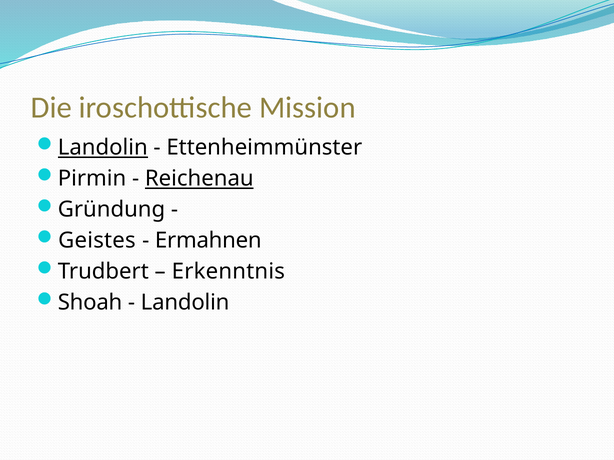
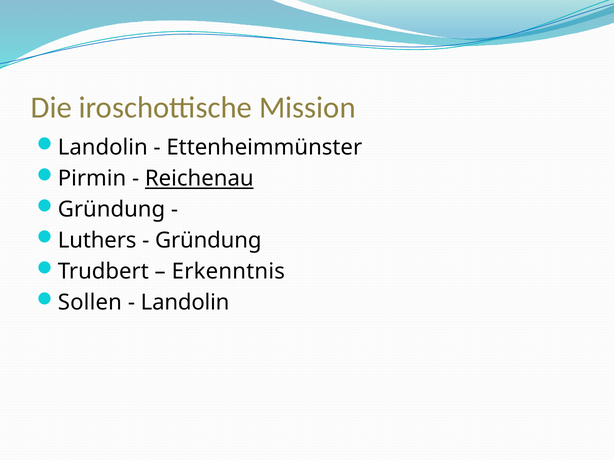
Landolin underline: present -> none (103, 148)
Geistes: Geistes -> Luthers (97, 241)
Ermahnen: Ermahnen -> Gründung (208, 241)
Shoah: Shoah -> Sollen (90, 303)
